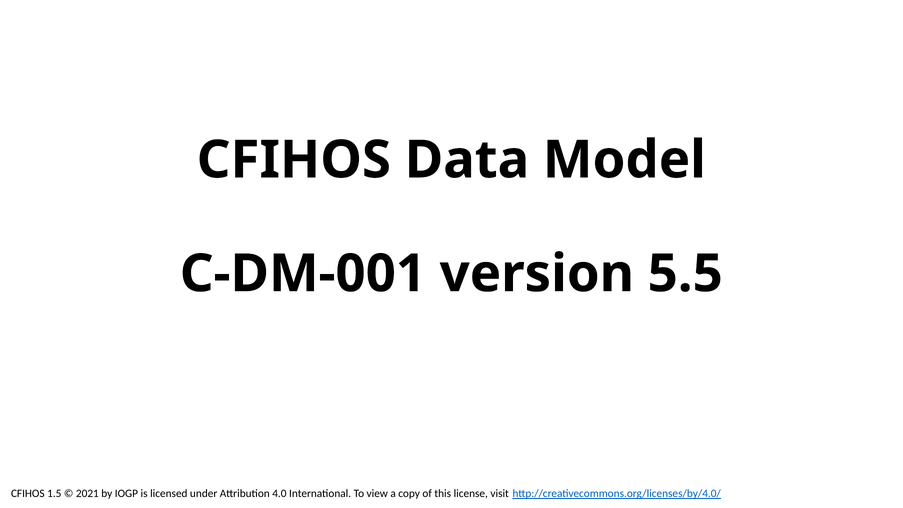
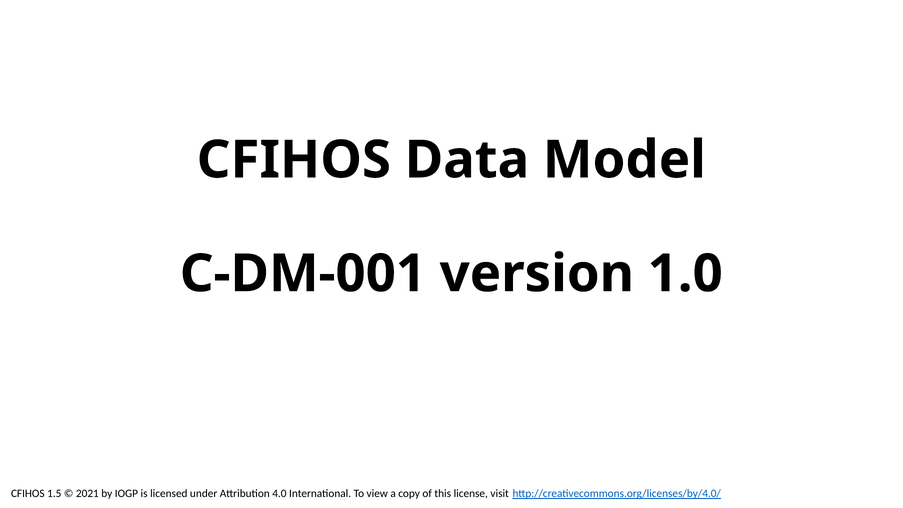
5.5: 5.5 -> 1.0 (685, 274)
